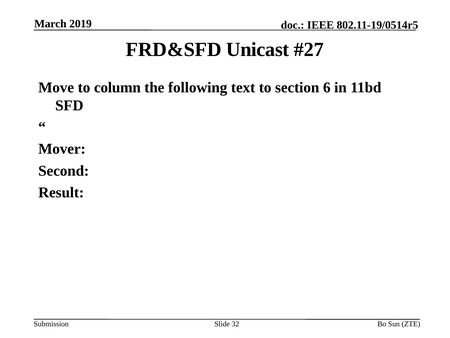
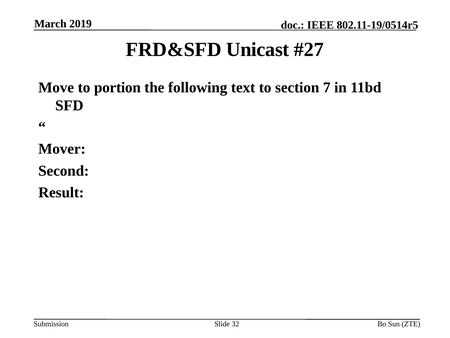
column: column -> portion (117, 87)
6: 6 -> 7 (327, 87)
